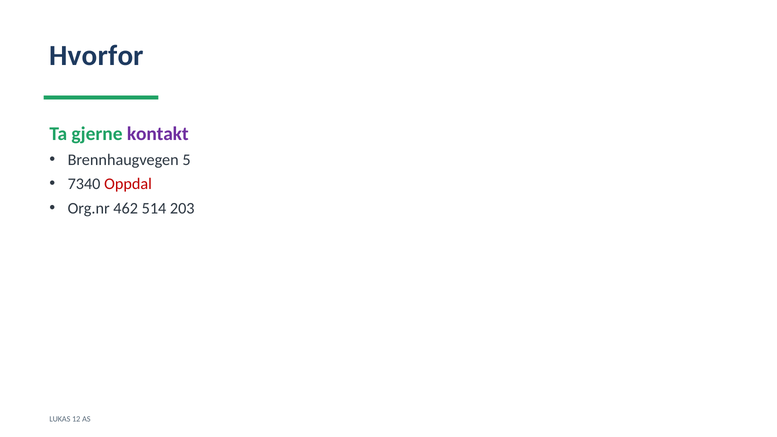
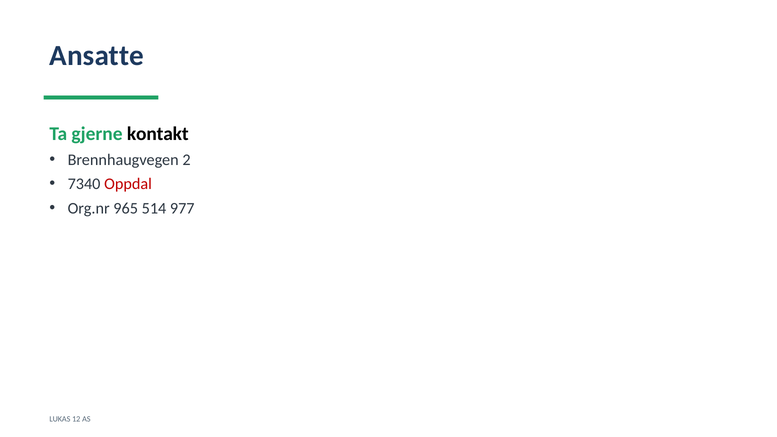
Hvorfor: Hvorfor -> Ansatte (97, 55)
kontakt colour: purple -> black (158, 134)
5: 5 -> 2 (187, 160)
462: 462 -> 965 (126, 208)
203: 203 -> 977 (182, 208)
